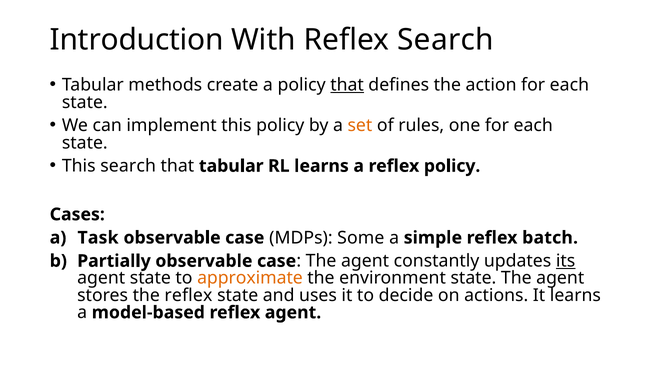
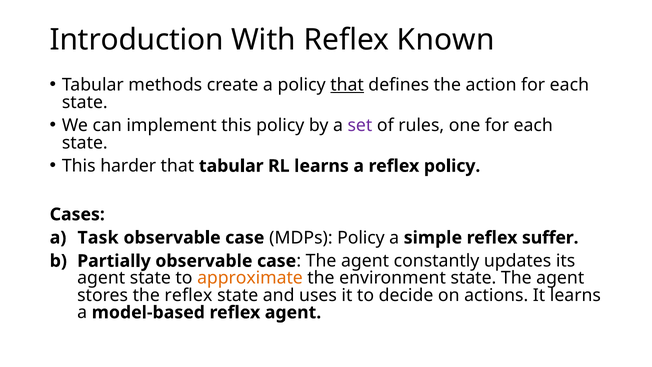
Reflex Search: Search -> Known (446, 40)
set colour: orange -> purple (360, 125)
This search: search -> harder (128, 166)
MDPs Some: Some -> Policy (361, 238)
batch: batch -> suffer (550, 238)
its underline: present -> none (566, 261)
